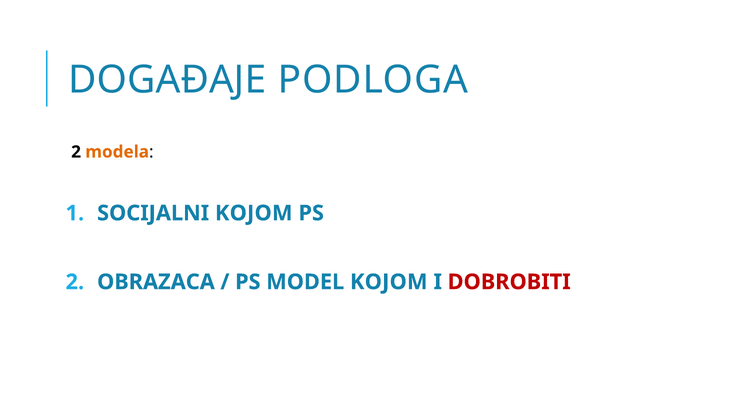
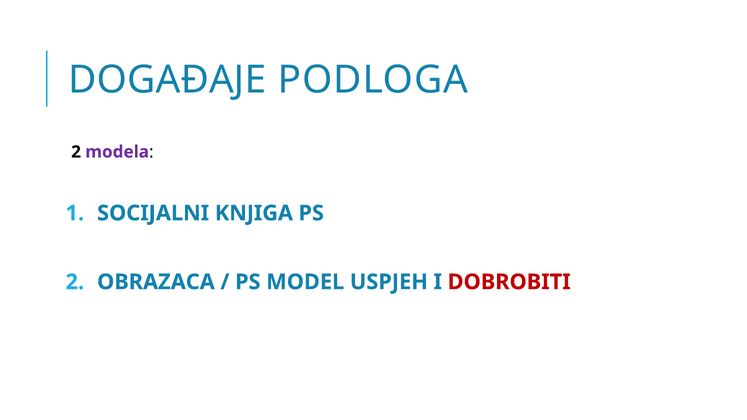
modela colour: orange -> purple (117, 152)
SOCIJALNI KOJOM: KOJOM -> KNJIGA (254, 213)
MODEL KOJOM: KOJOM -> USPJEH (389, 282)
